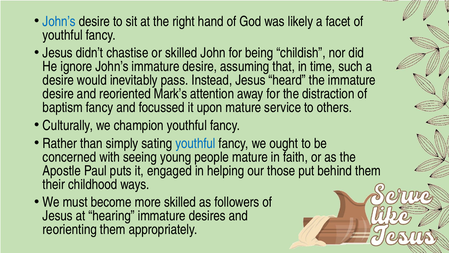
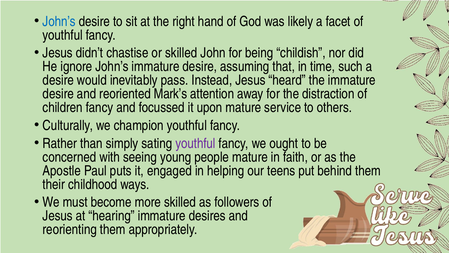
baptism: baptism -> children (63, 107)
youthful colour: blue -> purple (195, 143)
those: those -> teens (281, 170)
